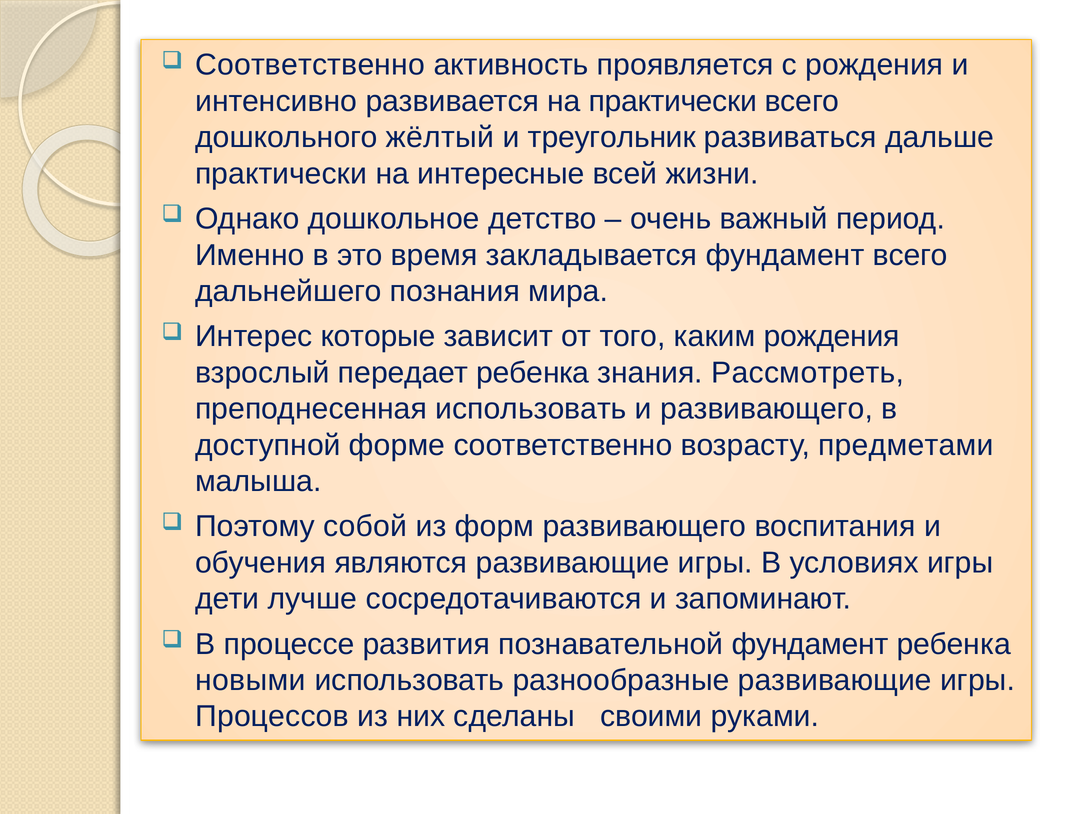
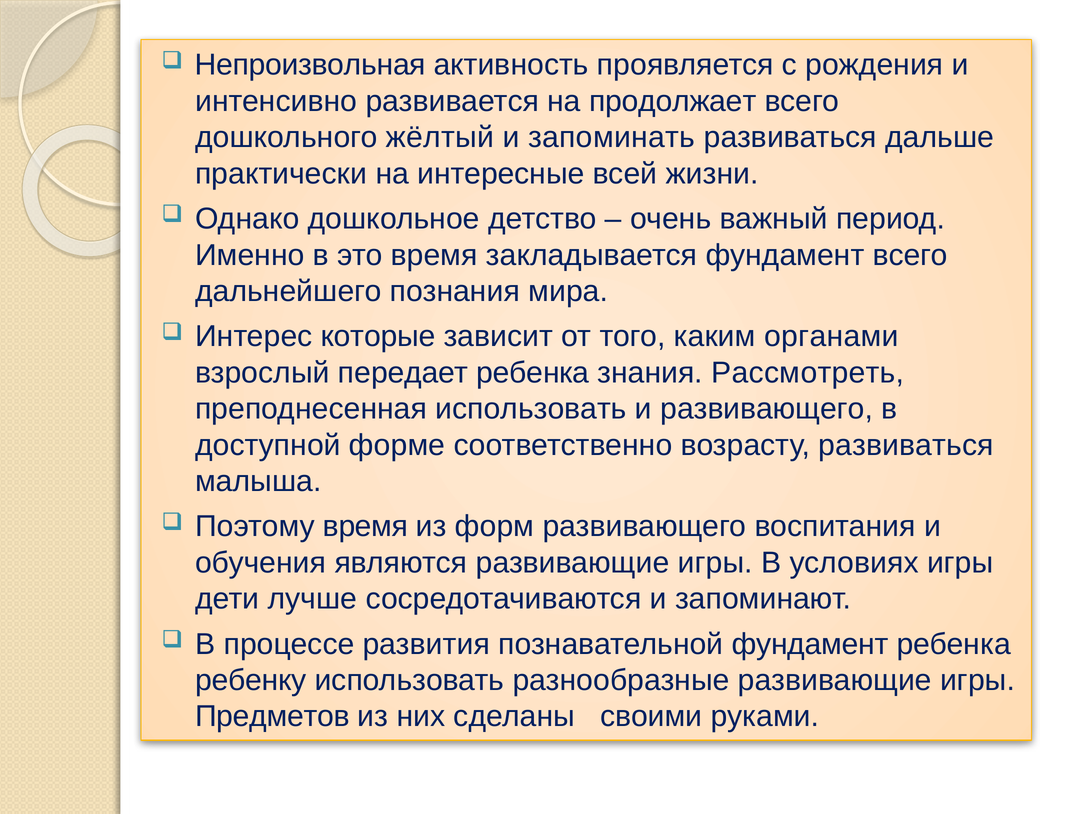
Соответственно: Соответственно -> Непроизвольная (310, 65)
на практически: практически -> продолжает (673, 101)
треугольник: треугольник -> запоминать (612, 138)
каким рождения: рождения -> органами (831, 337)
возрасту предметами: предметами -> развиваться (906, 445)
Поэтому собой: собой -> время (366, 527)
новыми: новыми -> ребенку (251, 681)
Процессов: Процессов -> Предметов (272, 717)
